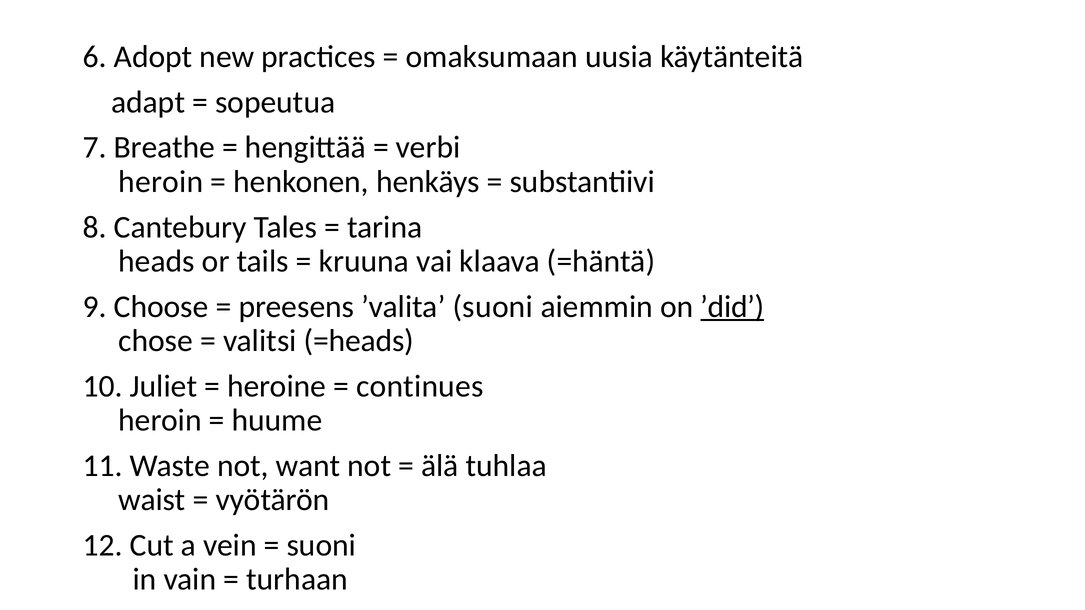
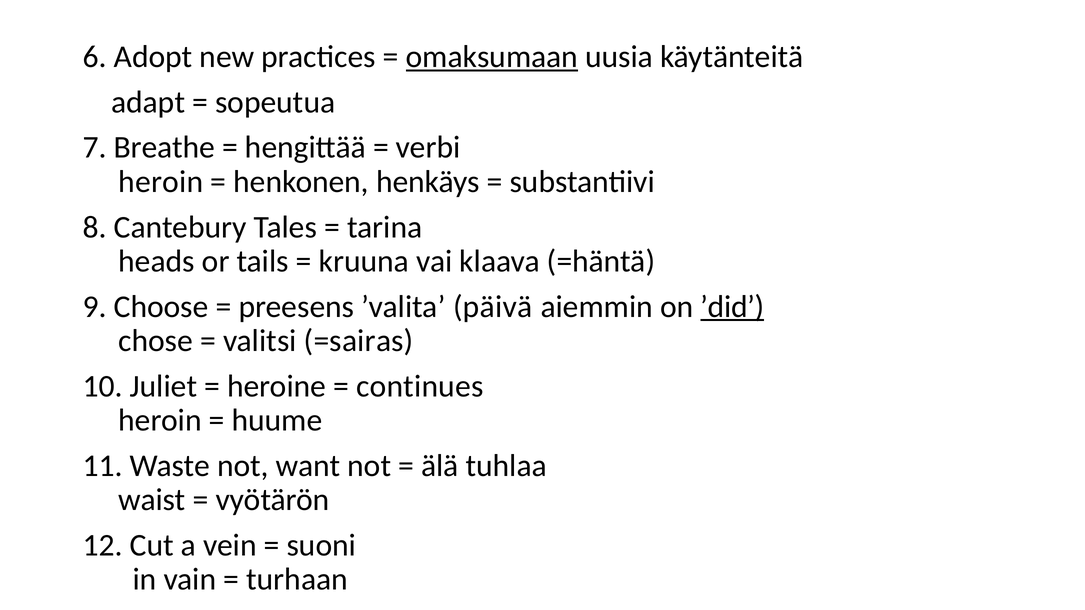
omaksumaan underline: none -> present (492, 57)
’valita suoni: suoni -> päivä (493, 307)
=heads: =heads -> =sairas (359, 341)
